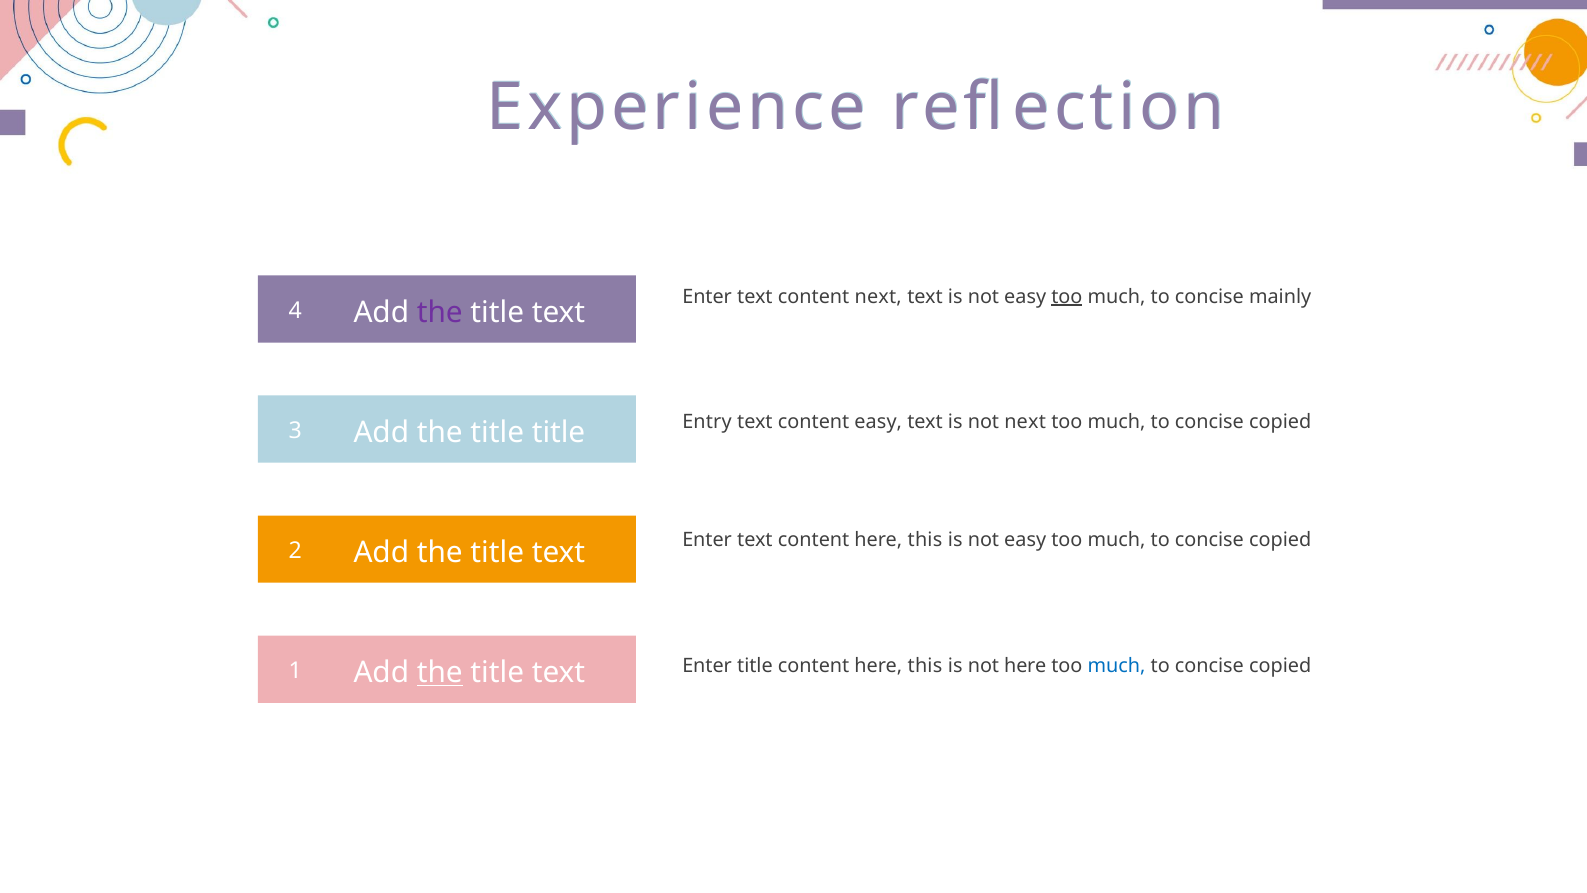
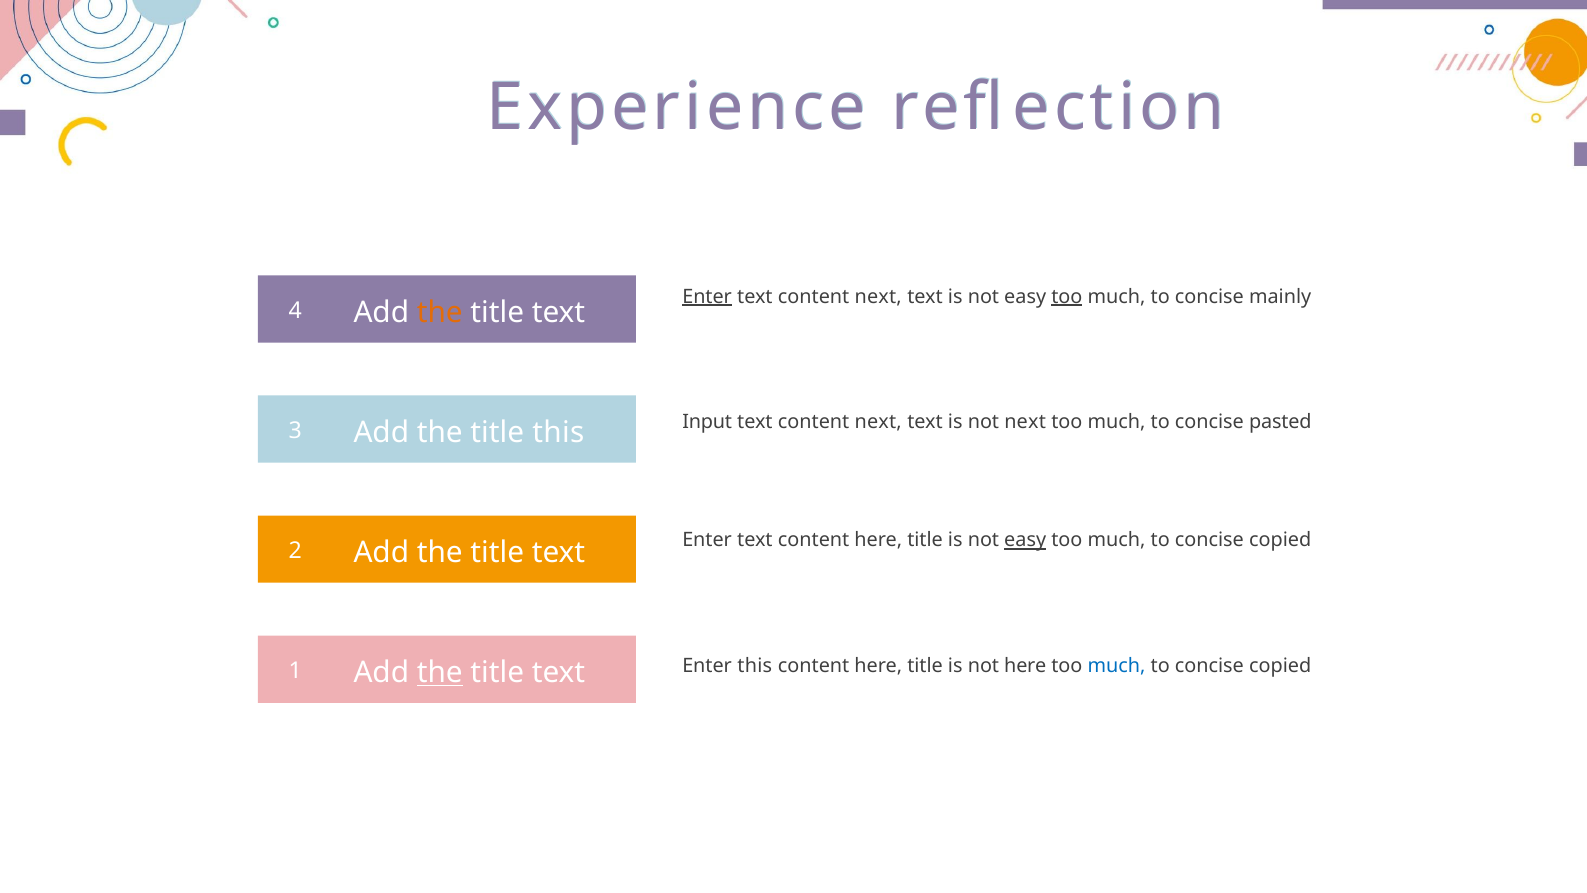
Enter underline: none -> present (707, 296)
the colour: purple -> orange (440, 312)
Entry: Entry -> Input (707, 422)
easy: easy -> next (878, 422)
copied: copied -> pasted (1280, 422)
title title: title -> this (558, 433)
text content here this: this -> title (925, 540)
easy underline: none -> present (1025, 540)
Enter title: title -> this (755, 666)
this: this -> title (925, 666)
